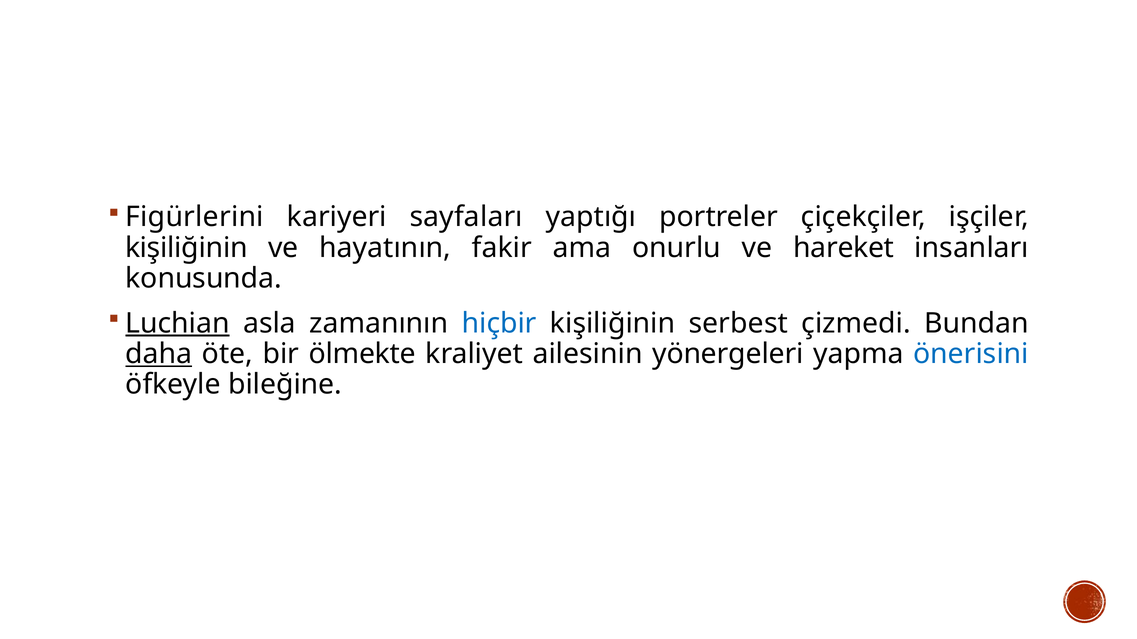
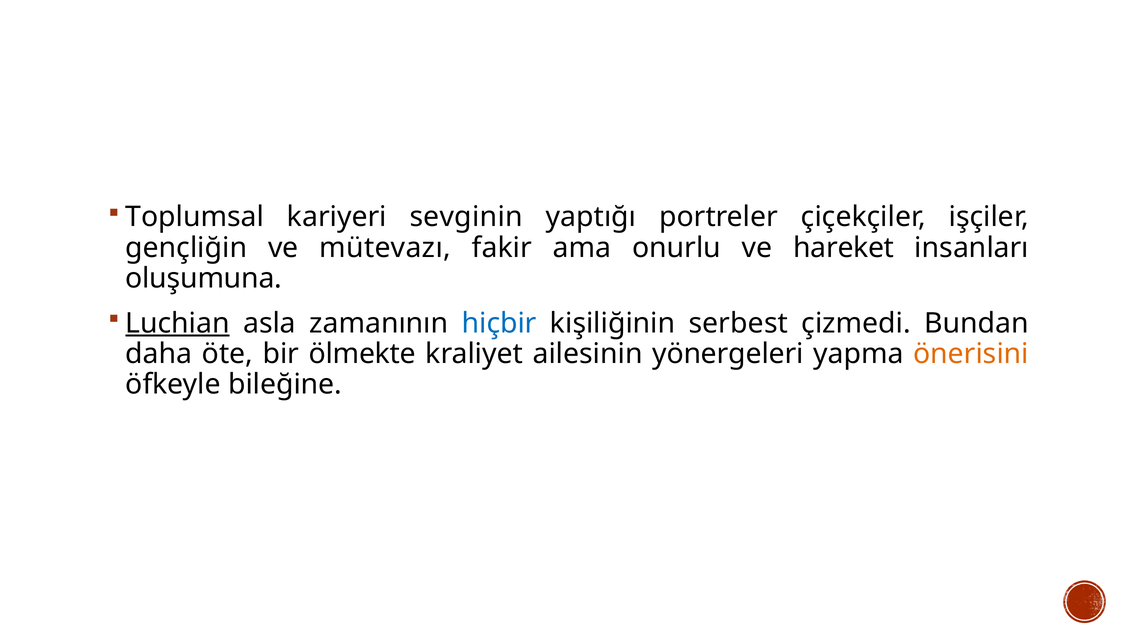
Figürlerini: Figürlerini -> Toplumsal (195, 217)
sayfaları: sayfaları -> sevginin (466, 217)
kişiliğinin: kişiliğinin -> gençliğin (186, 248)
hayatının: hayatının -> mütevazı (385, 248)
konusunda: konusunda -> oluşumuna (204, 279)
daha underline: present -> none (159, 354)
önerisini colour: blue -> orange (971, 354)
